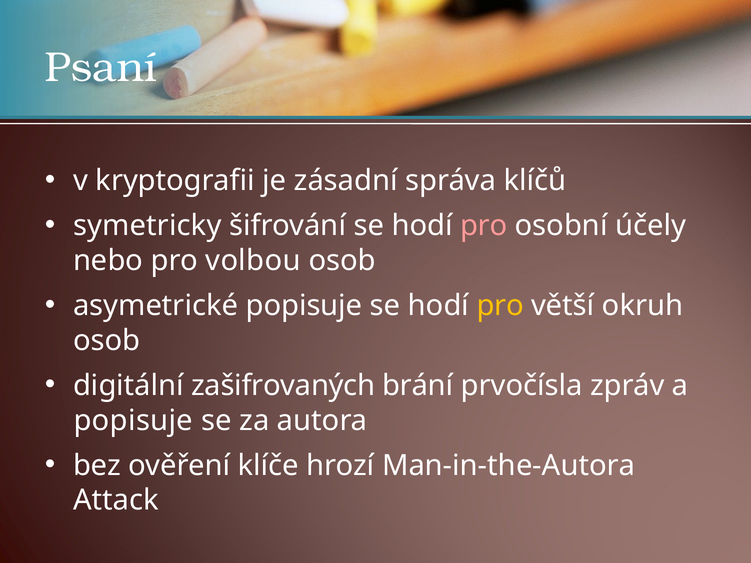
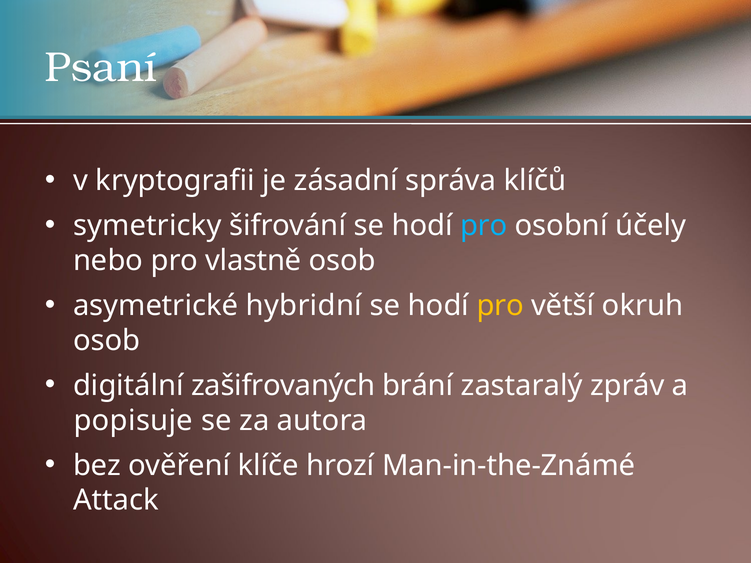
pro colour: pink -> light blue (484, 226)
volbou: volbou -> vlastně (253, 261)
asymetrické popisuje: popisuje -> hybridní (304, 306)
prvočísla: prvočísla -> zastaralý (522, 386)
Man-in-the-Autora: Man-in-the-Autora -> Man-in-the-Známé (509, 466)
